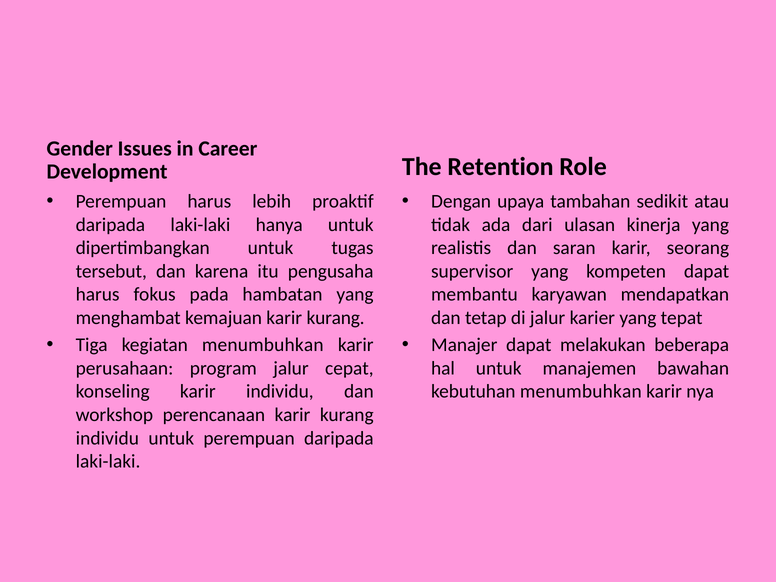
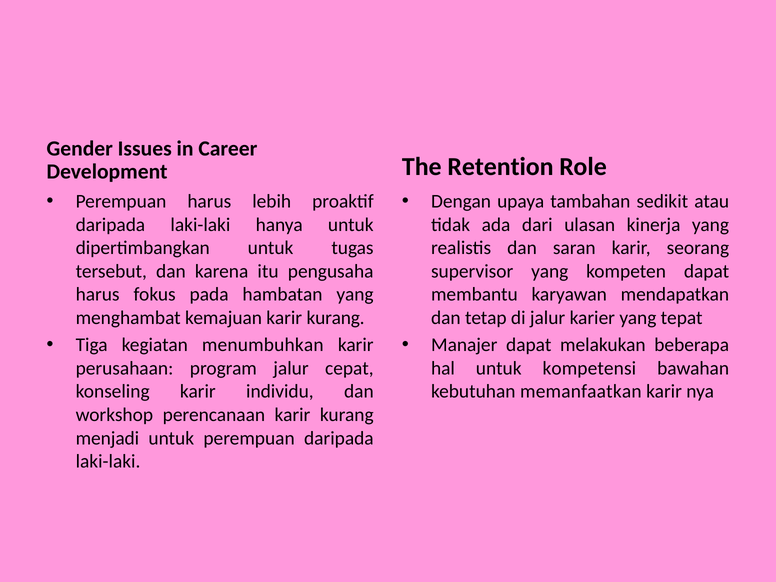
manajemen: manajemen -> kompetensi (589, 368)
kebutuhan menumbuhkan: menumbuhkan -> memanfaatkan (581, 392)
individu: individu -> menjadi (107, 438)
